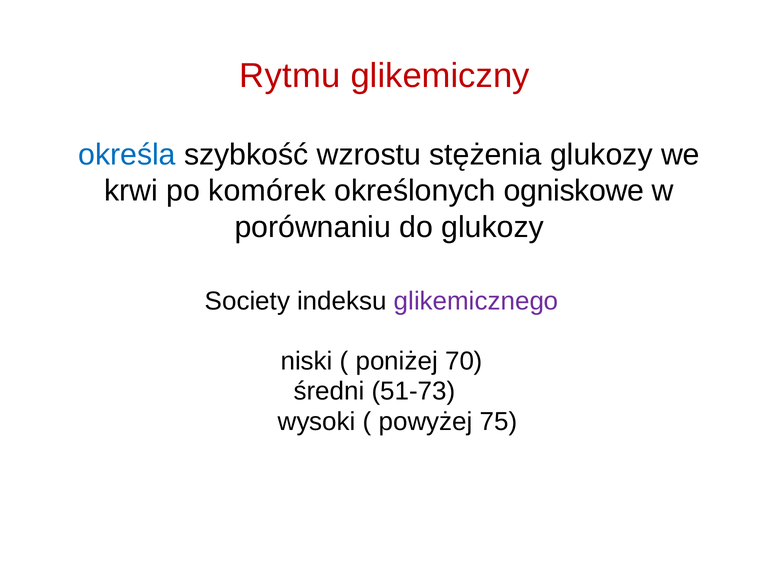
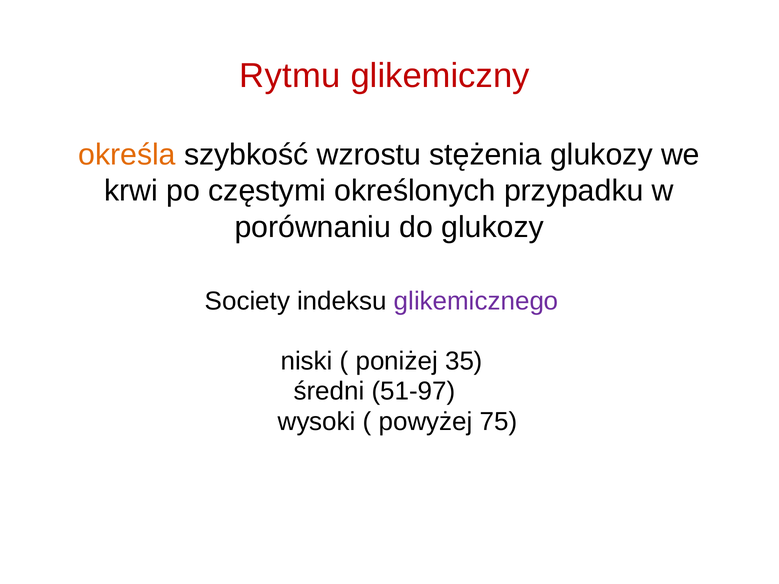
określa colour: blue -> orange (127, 155)
komórek: komórek -> częstymi (267, 191)
ogniskowe: ogniskowe -> przypadku (574, 191)
70: 70 -> 35 (464, 361)
51-73: 51-73 -> 51-97 (413, 392)
